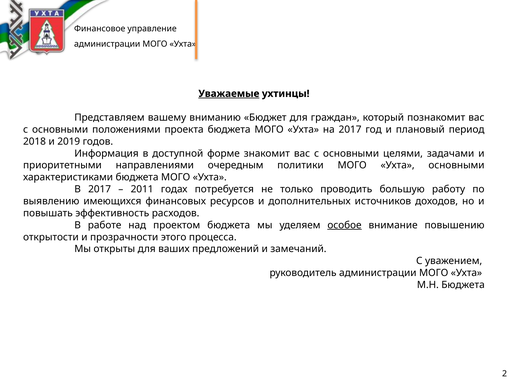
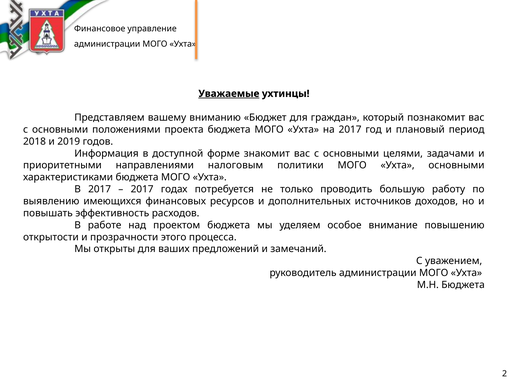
очередным: очередным -> налоговым (236, 165)
2011: 2011 -> 2017 (142, 189)
особое underline: present -> none (345, 225)
